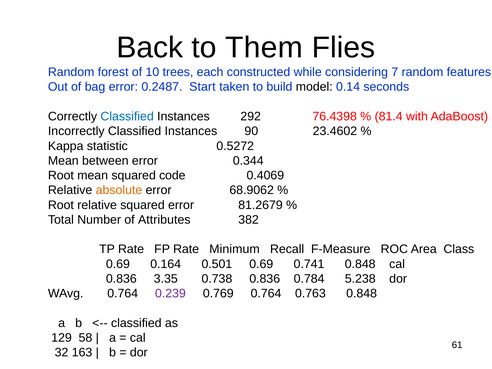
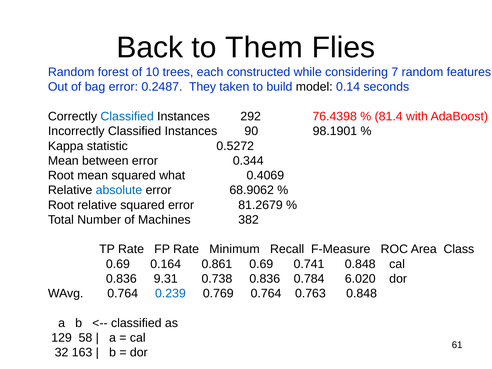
Start: Start -> They (203, 87)
23.4602: 23.4602 -> 98.1901 (335, 131)
code: code -> what (172, 175)
absolute colour: orange -> blue (119, 190)
Attributes: Attributes -> Machines (164, 220)
0.501: 0.501 -> 0.861 (217, 264)
3.35: 3.35 -> 9.31 (166, 279)
5.238: 5.238 -> 6.020 (360, 279)
0.239 colour: purple -> blue (170, 294)
